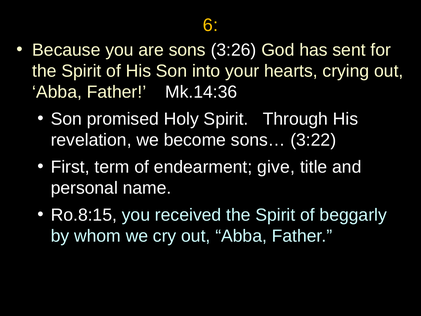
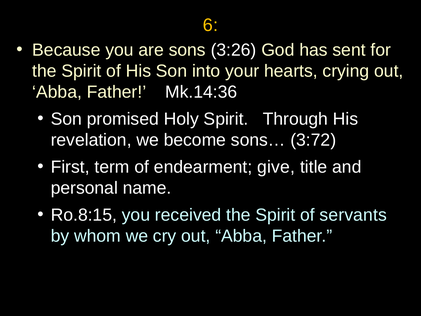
3:22: 3:22 -> 3:72 (313, 140)
beggarly: beggarly -> servants (353, 215)
